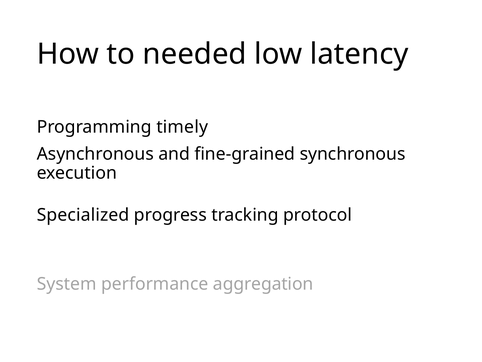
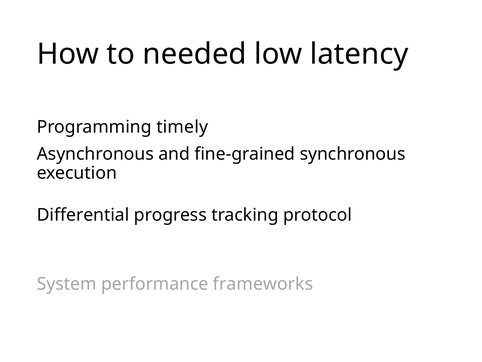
Specialized: Specialized -> Differential (83, 215)
aggregation: aggregation -> frameworks (263, 284)
